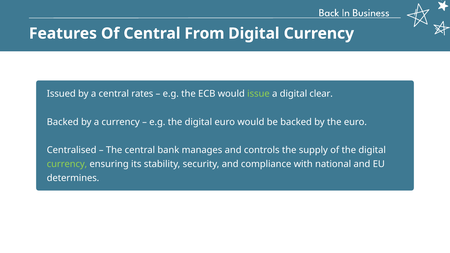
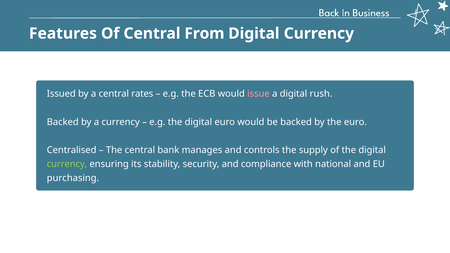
issue colour: light green -> pink (258, 94)
clear: clear -> rush (321, 94)
determines: determines -> purchasing (73, 178)
